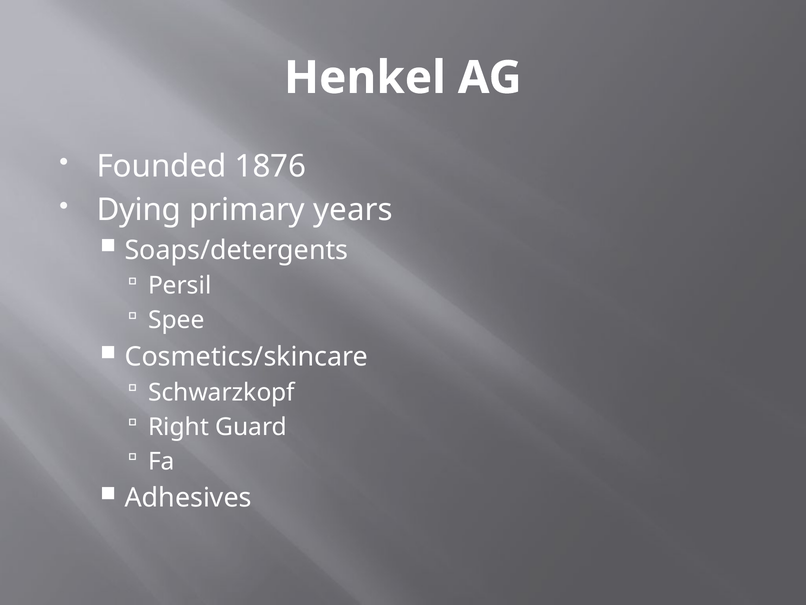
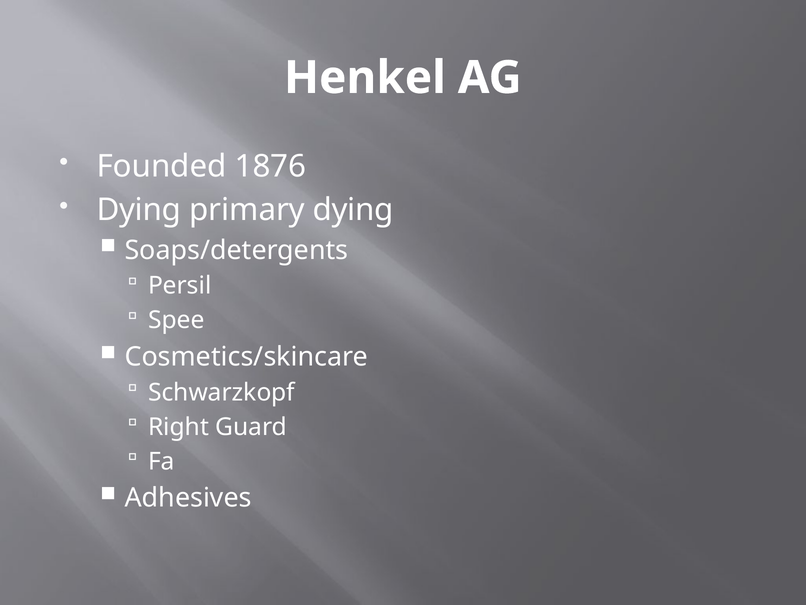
primary years: years -> dying (353, 210)
